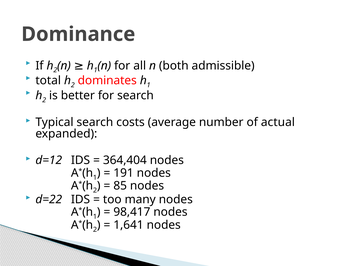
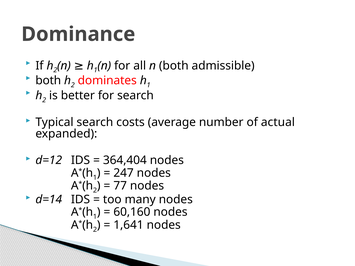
total: total -> both (48, 81)
191: 191 -> 247 (124, 173)
85: 85 -> 77 (120, 186)
d=22: d=22 -> d=14 (49, 200)
98,417: 98,417 -> 60,160 (132, 212)
